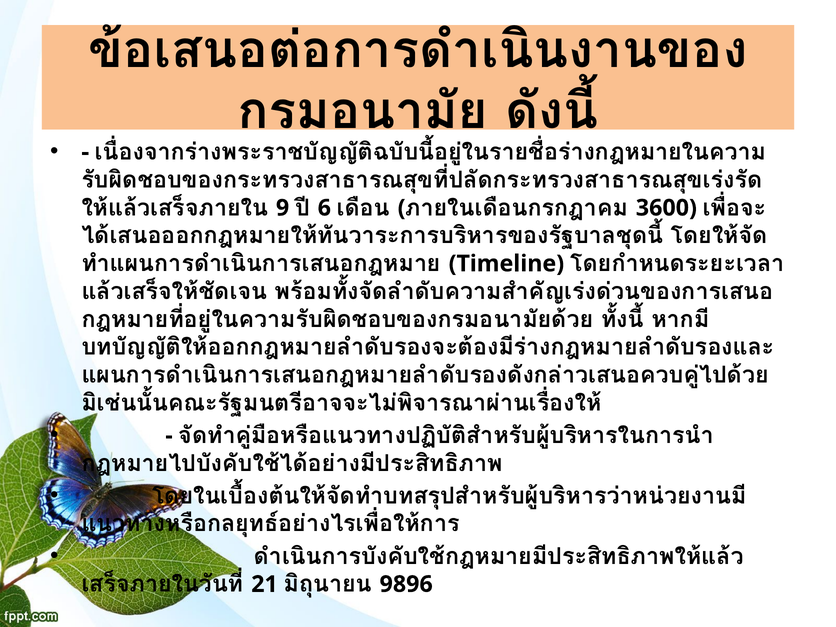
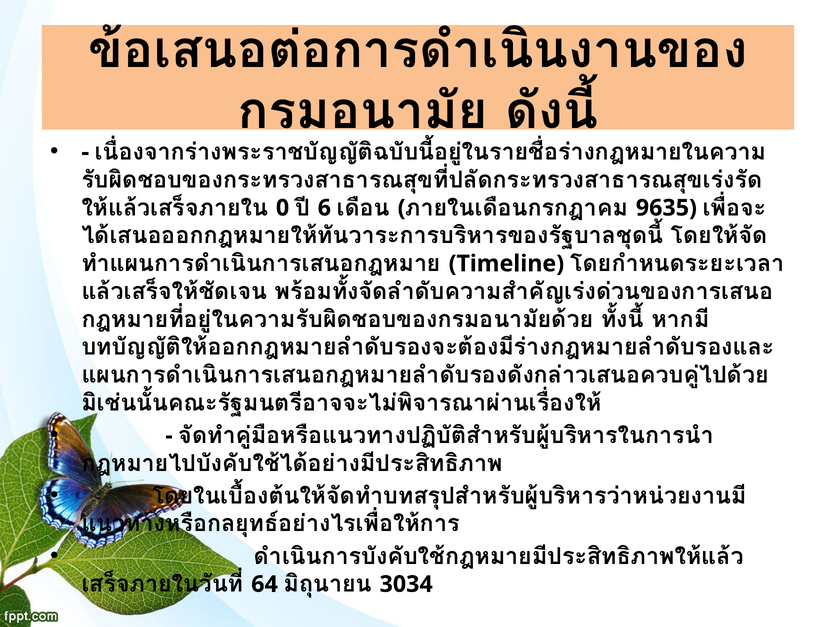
9: 9 -> 0 (283, 208)
3600: 3600 -> 9635 (666, 208)
21: 21 -> 64 (265, 584)
9896: 9896 -> 3034 (406, 584)
